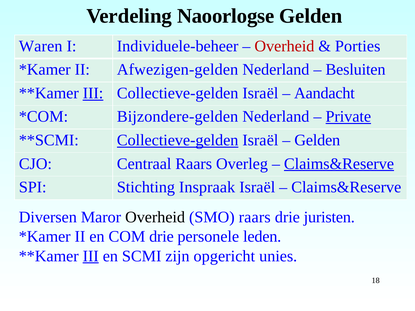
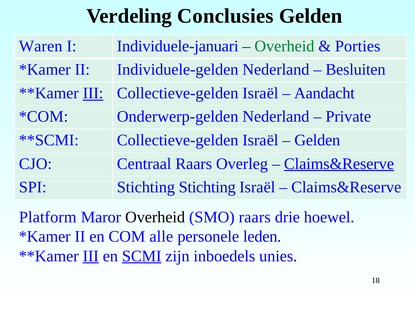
Naoorlogse: Naoorlogse -> Conclusies (225, 16)
Individuele-beheer: Individuele-beheer -> Individuele-januari (178, 46)
Overheid colour: red -> green (284, 46)
Afwezigen-gelden: Afwezigen-gelden -> Individuele-gelden (178, 70)
Bijzondere-gelden: Bijzondere-gelden -> Onderwerp-gelden (178, 117)
Private underline: present -> none (348, 117)
Collectieve-gelden underline: present -> none (178, 140)
Stichting Inspraak: Inspraak -> Stichting (207, 187)
Diversen: Diversen -> Platform (48, 217)
juristen: juristen -> hoewel (329, 217)
COM drie: drie -> alle (161, 237)
SCMI underline: none -> present (142, 256)
opgericht: opgericht -> inboedels (224, 256)
